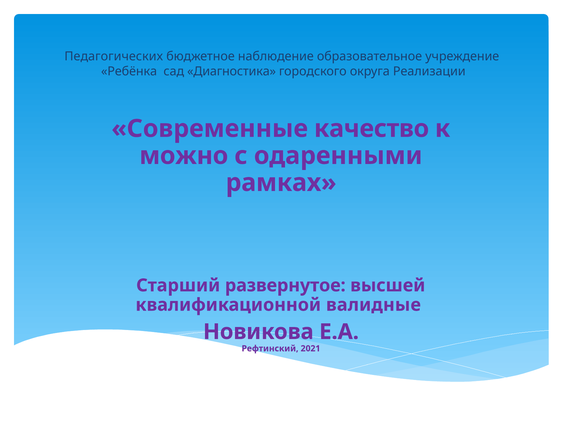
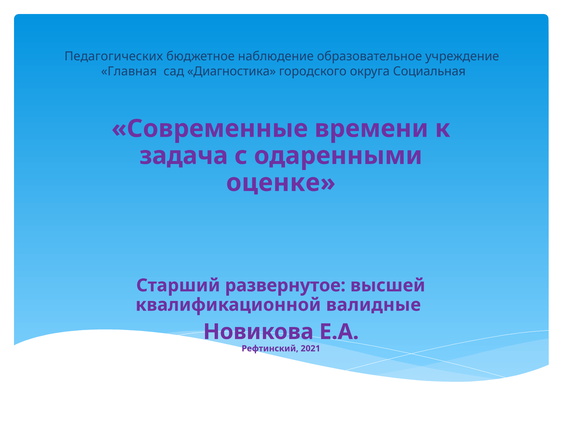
Ребёнка: Ребёнка -> Главная (129, 71)
Реализации: Реализации -> Социальная (429, 71)
качество: качество -> времени (371, 128)
можно: можно -> задача (184, 155)
рамках: рамках -> оценке (281, 182)
